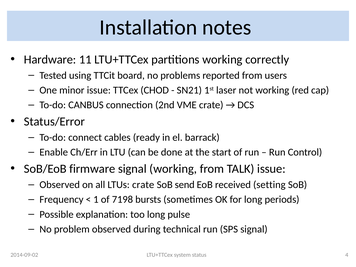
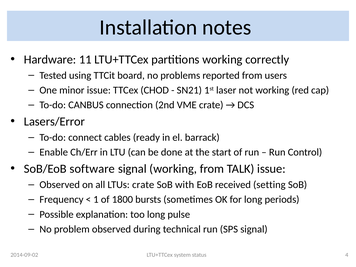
Status/Error: Status/Error -> Lasers/Error (54, 122)
firmware: firmware -> software (92, 169)
send: send -> with (185, 185)
7198: 7198 -> 1800 (122, 200)
